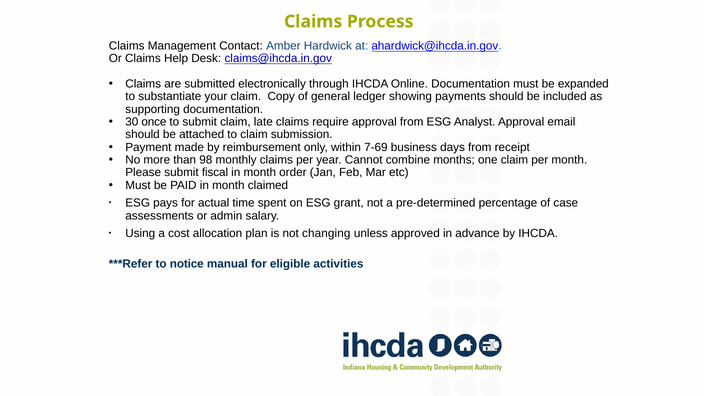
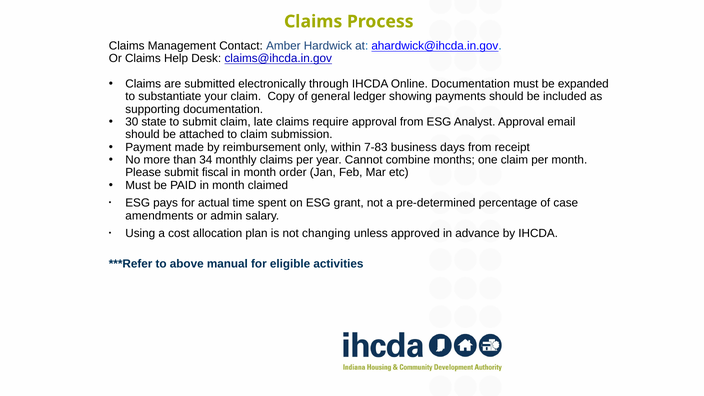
once: once -> state (154, 122)
7-69: 7-69 -> 7-83 (376, 147)
98: 98 -> 34 (206, 160)
assessments: assessments -> amendments (159, 216)
notice: notice -> above (187, 264)
